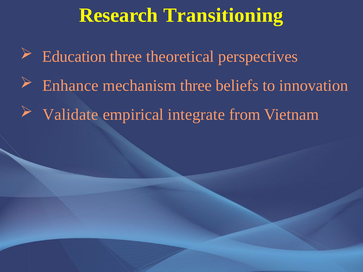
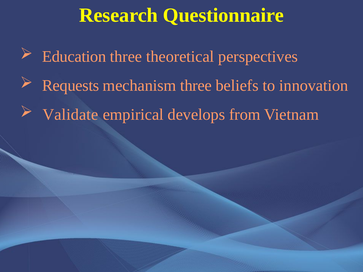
Transitioning: Transitioning -> Questionnaire (223, 15)
Enhance: Enhance -> Requests (71, 86)
integrate: integrate -> develops (196, 115)
